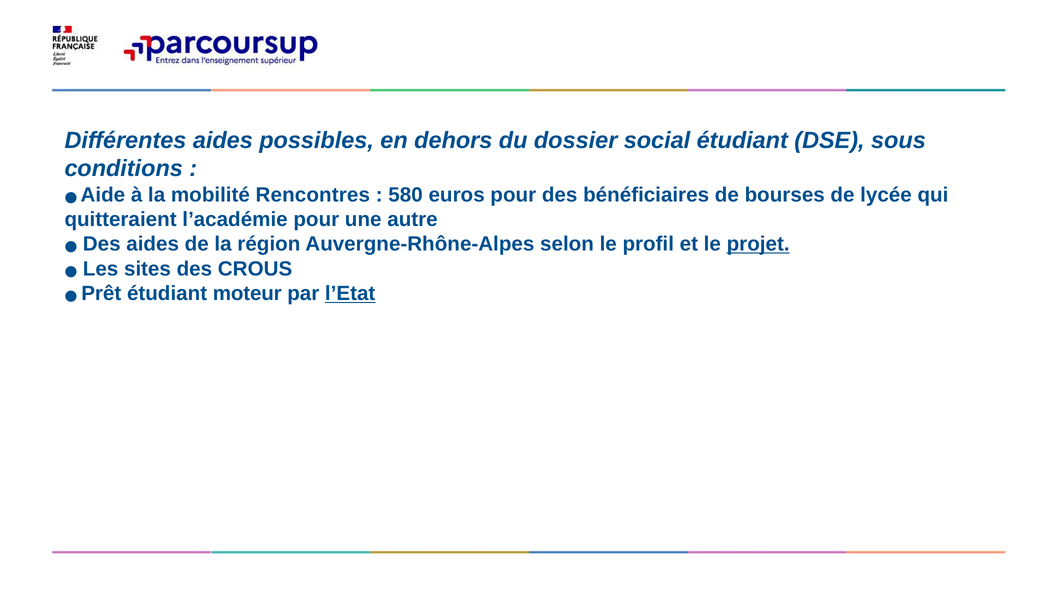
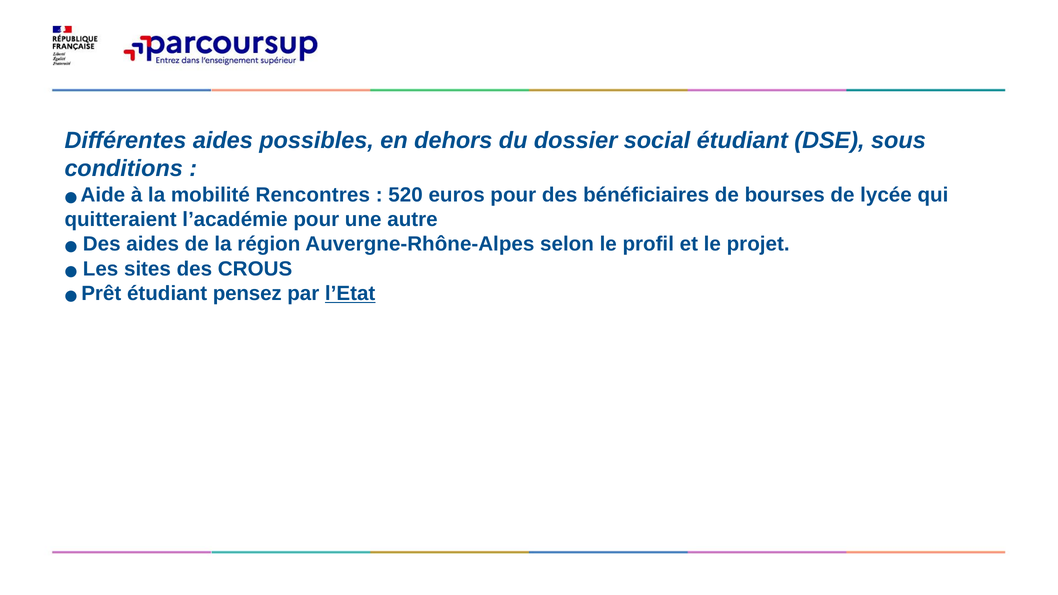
580: 580 -> 520 (406, 195)
projet underline: present -> none (758, 244)
moteur: moteur -> pensez (247, 294)
